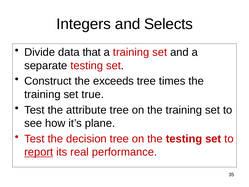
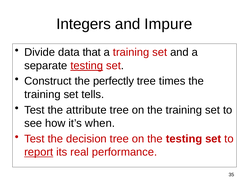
Selects: Selects -> Impure (168, 24)
testing underline: none -> present (87, 66)
exceeds: exceeds -> perfectly (114, 81)
true: true -> tells (93, 94)
plane: plane -> when (100, 123)
